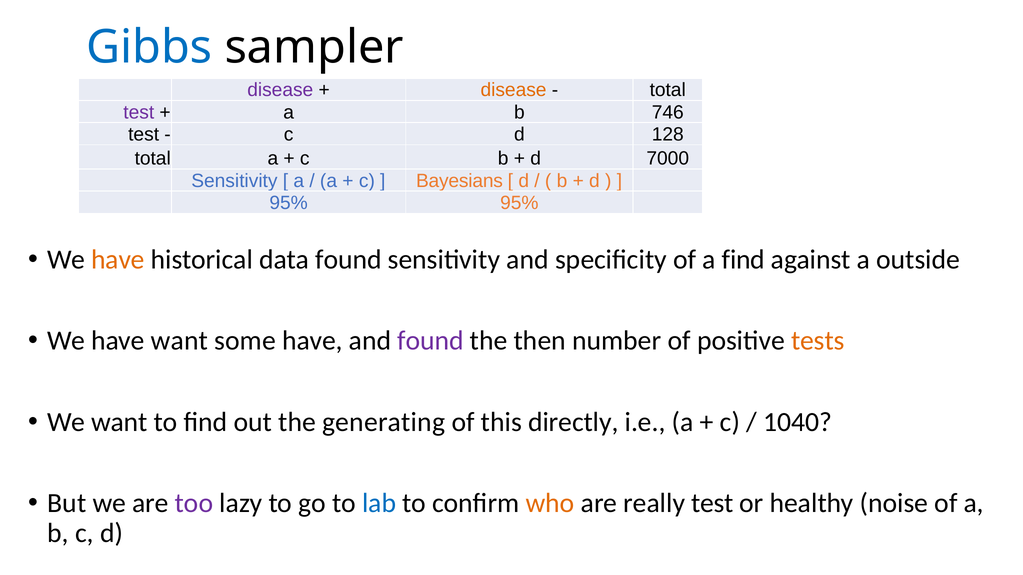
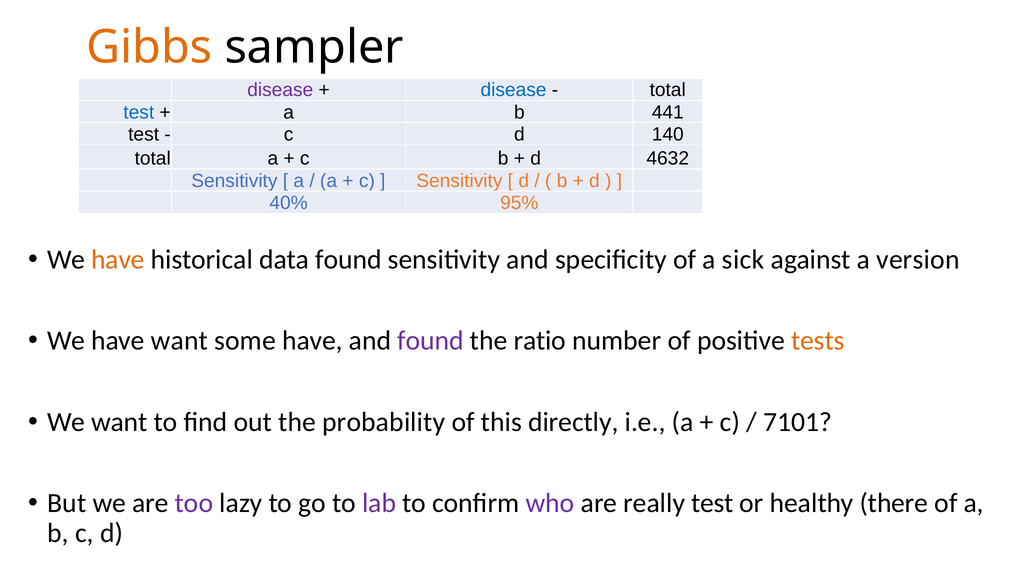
Gibbs colour: blue -> orange (149, 47)
disease colour: orange -> blue (514, 90)
test colour: purple -> blue (139, 112)
746: 746 -> 441 (668, 112)
128: 128 -> 140 (668, 134)
7000: 7000 -> 4632 (668, 159)
Bayesians: Bayesians -> Sensitivity (459, 181)
95%: 95% -> 40% (289, 203)
a find: find -> sick (743, 260)
outside: outside -> version (918, 260)
then: then -> ratio (540, 341)
generating: generating -> probability (384, 422)
1040: 1040 -> 7101 (798, 422)
lab colour: blue -> purple (379, 503)
who colour: orange -> purple (550, 503)
noise: noise -> there (894, 503)
